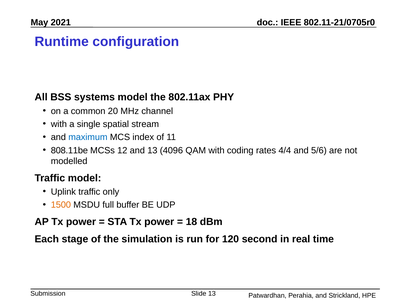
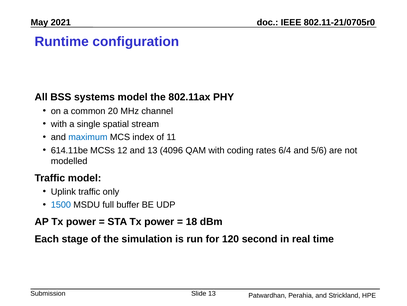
808.11be: 808.11be -> 614.11be (69, 150)
4/4: 4/4 -> 6/4 (285, 150)
1500 colour: orange -> blue (61, 204)
